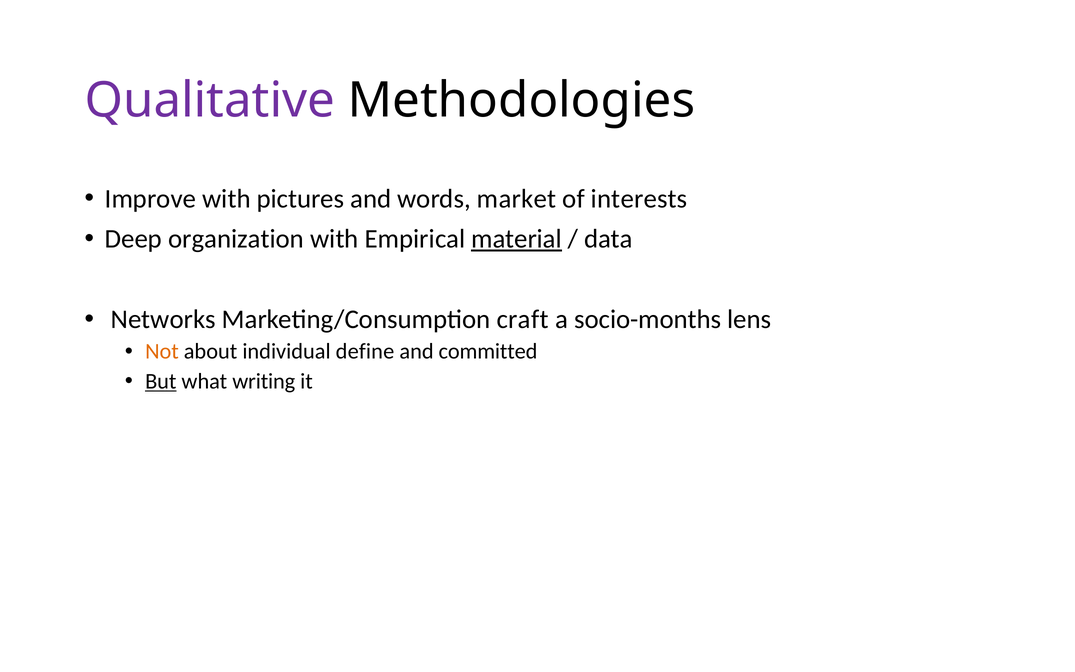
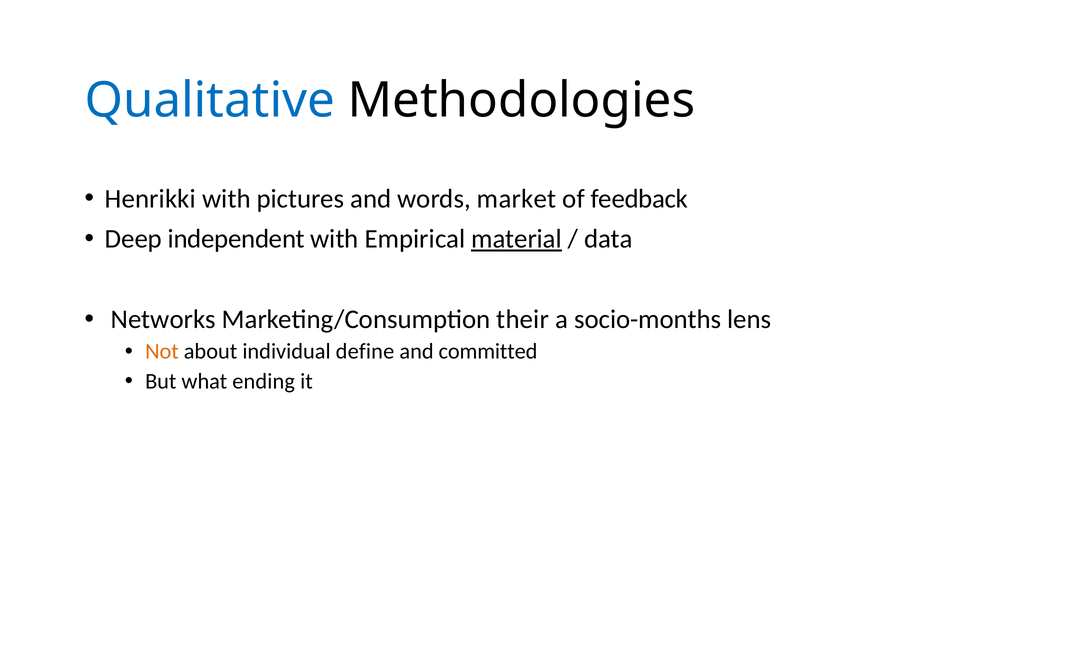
Qualitative colour: purple -> blue (210, 100)
Improve: Improve -> Henrikki (150, 199)
interests: interests -> feedback (639, 199)
organization: organization -> independent (236, 239)
craft: craft -> their (523, 319)
But underline: present -> none (161, 381)
writing: writing -> ending (264, 381)
